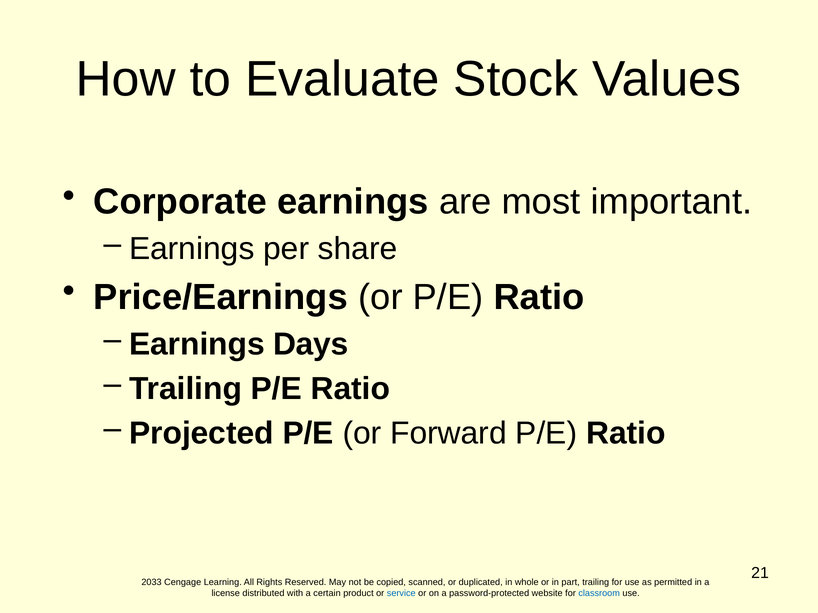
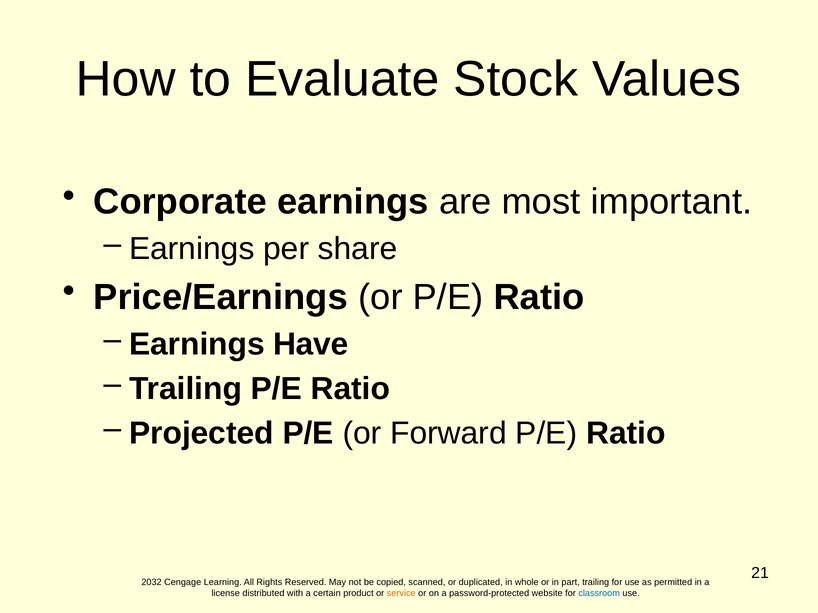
Days: Days -> Have (311, 345)
2033: 2033 -> 2032 (152, 583)
service colour: blue -> orange (401, 594)
